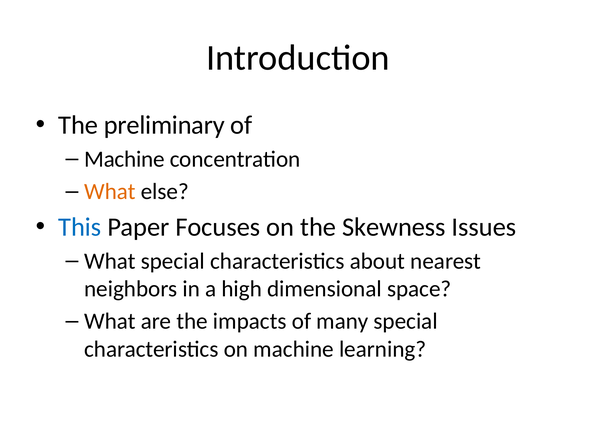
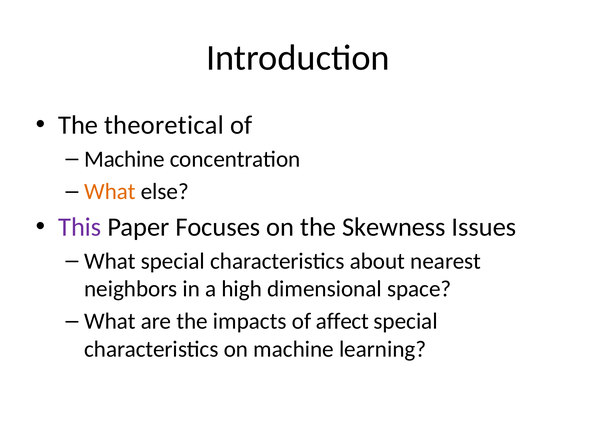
preliminary: preliminary -> theoretical (164, 125)
This colour: blue -> purple (80, 227)
many: many -> affect (342, 321)
